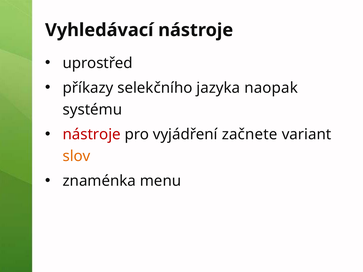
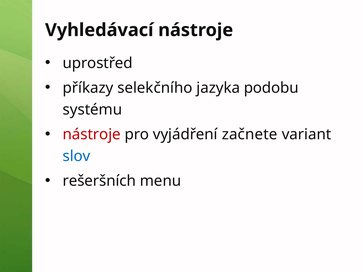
naopak: naopak -> podobu (271, 88)
slov colour: orange -> blue (76, 156)
znaménka: znaménka -> rešeršních (99, 181)
